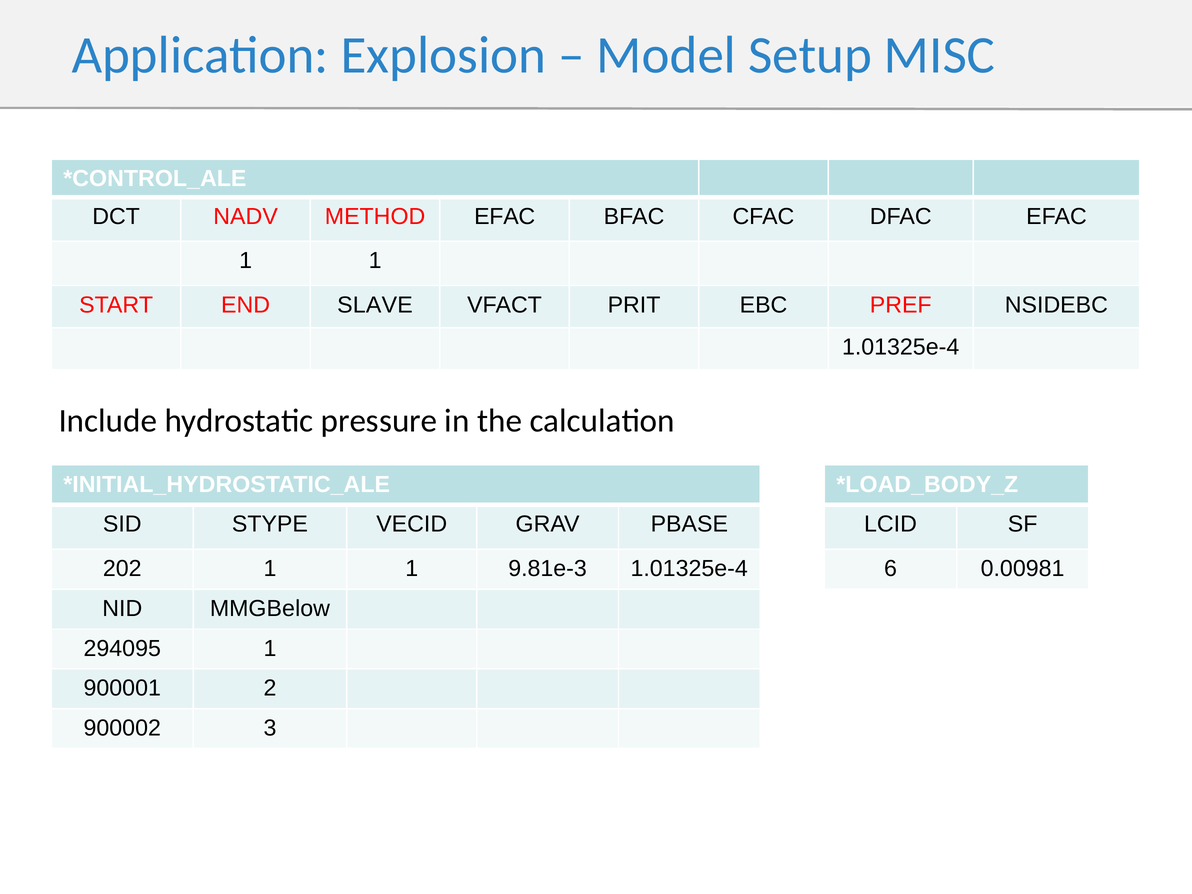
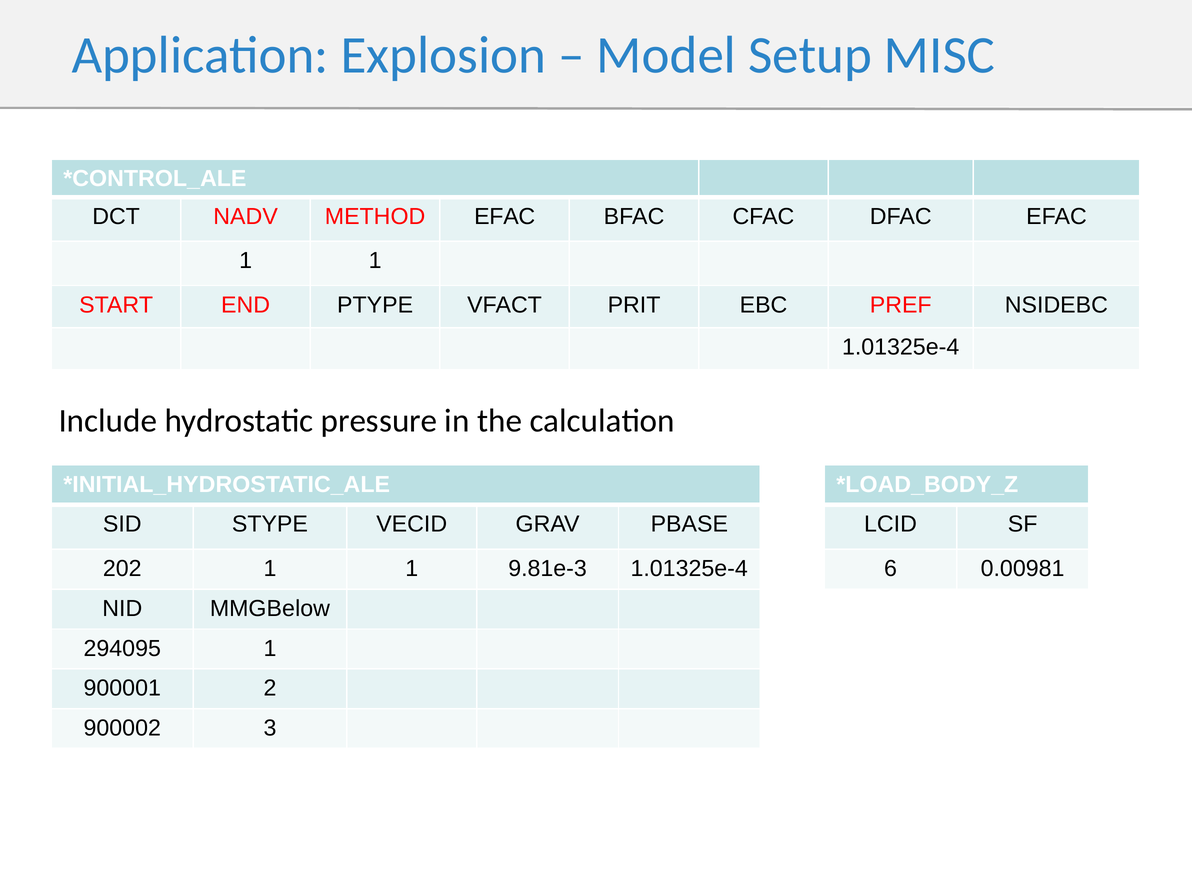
SLAVE: SLAVE -> PTYPE (375, 305)
